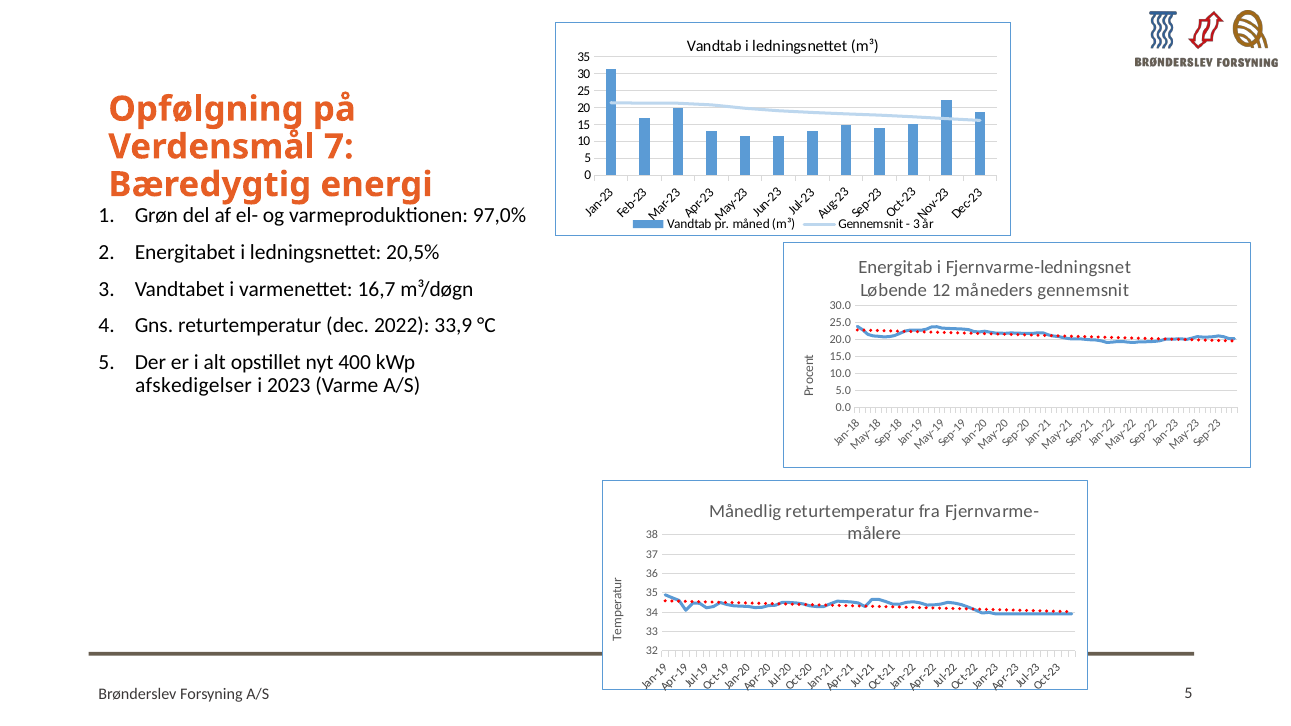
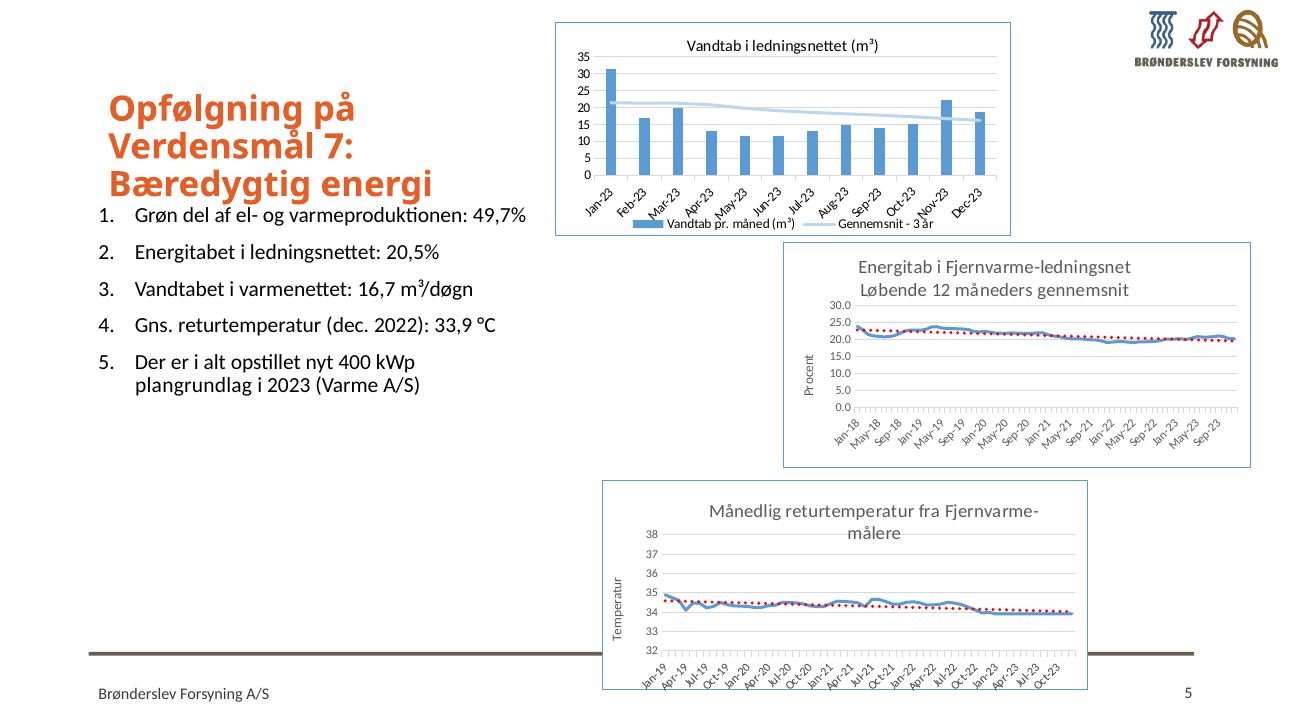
97,0%: 97,0% -> 49,7% (500, 216)
afskedigelser: afskedigelser -> plangrundlag (194, 385)
